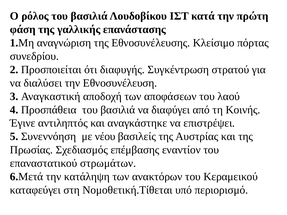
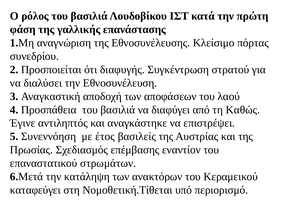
Κοινής: Κοινής -> Καθώς (243, 110)
νέου: νέου -> έτος (105, 137)
